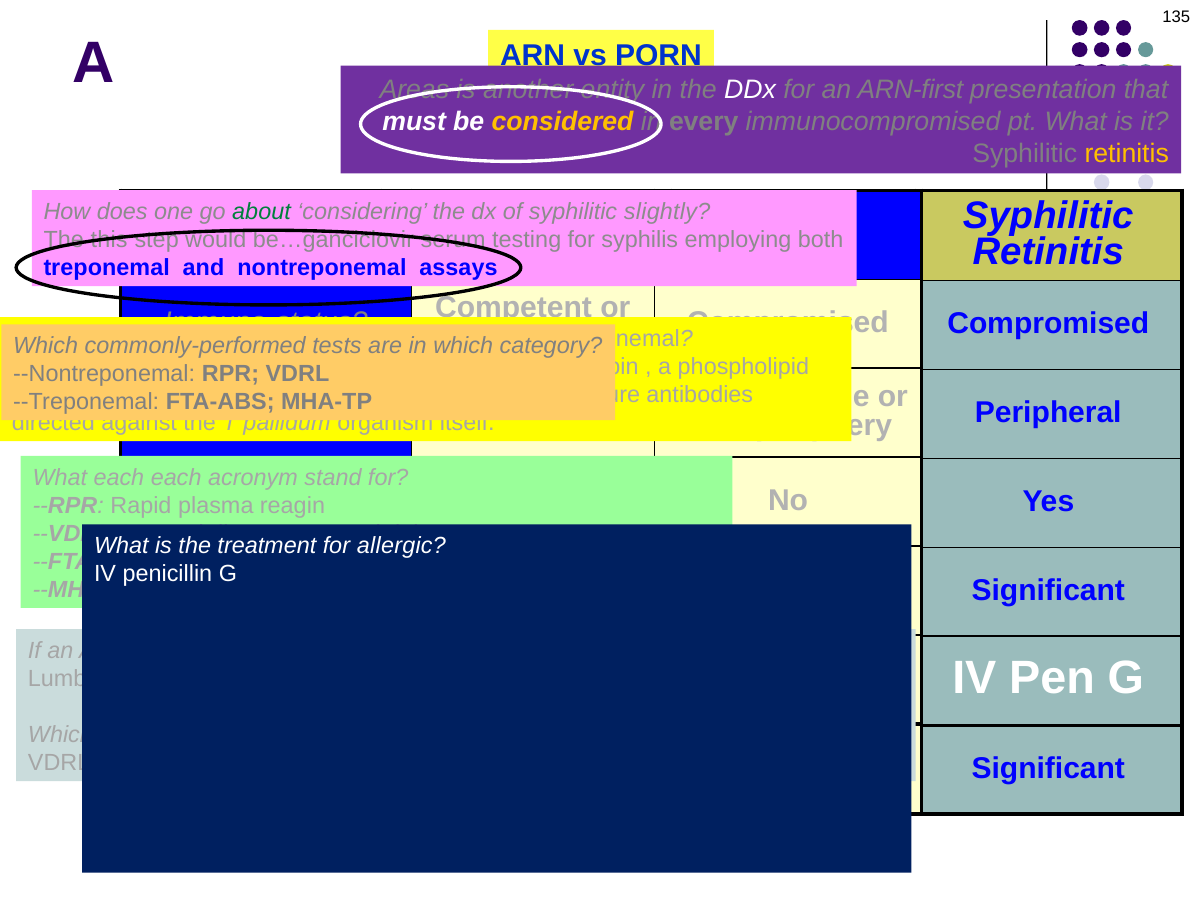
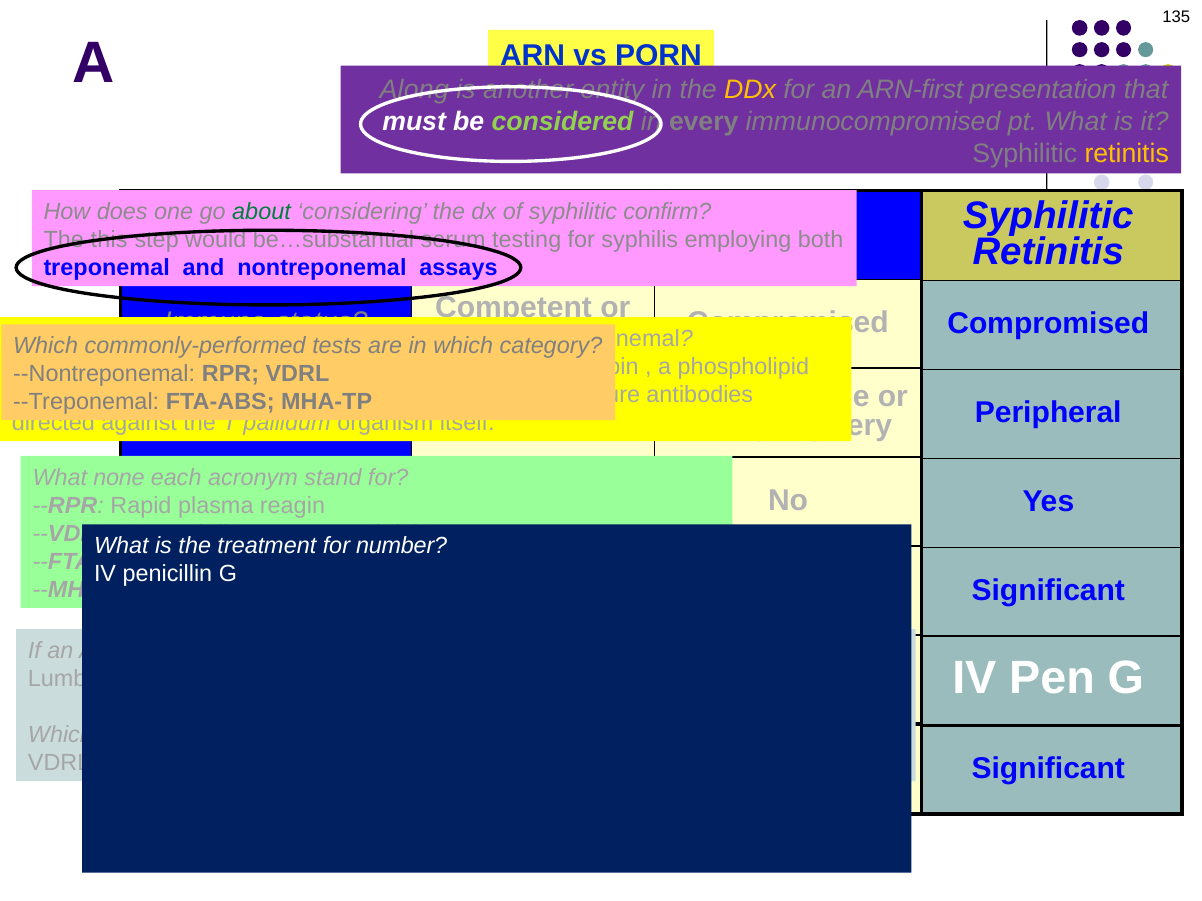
Areas: Areas -> Along (414, 89)
DDx colour: white -> yellow (750, 89)
considered colour: yellow -> light green (563, 122)
slightly: slightly -> confirm (667, 212)
be…ganciclovir: be…ganciclovir -> be…substantial (333, 240)
What each: each -> none (119, 478)
allergic: allergic -> number (402, 546)
